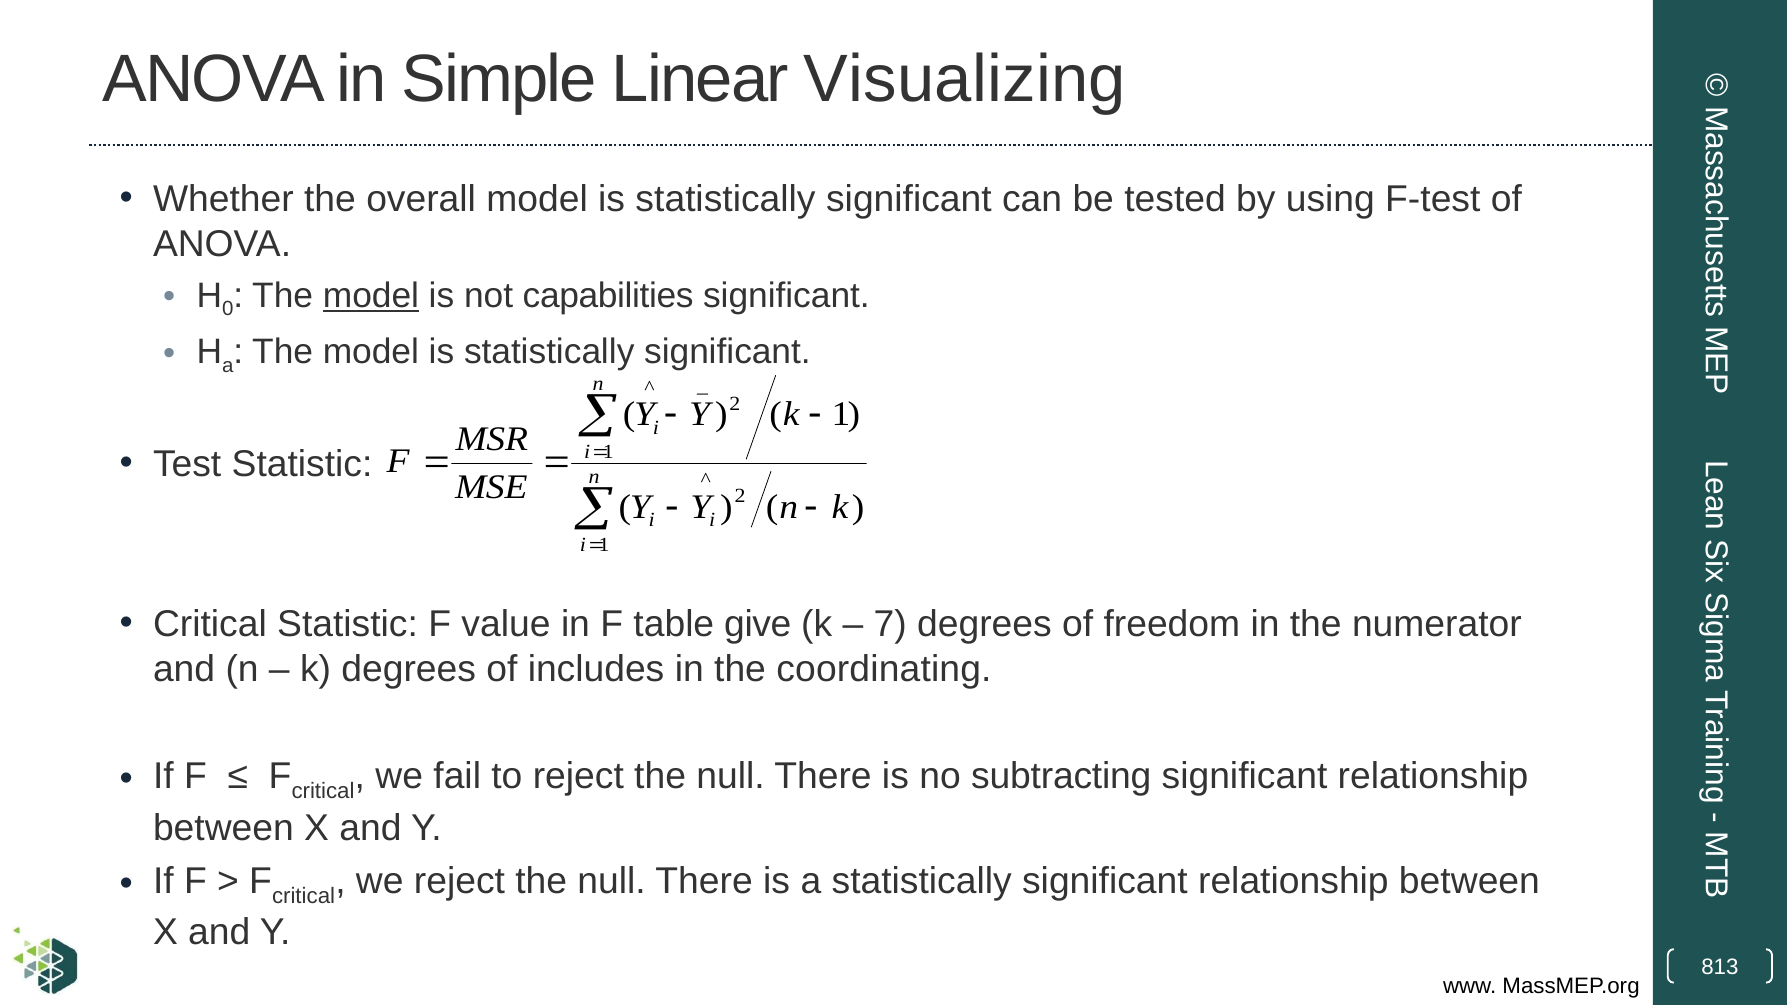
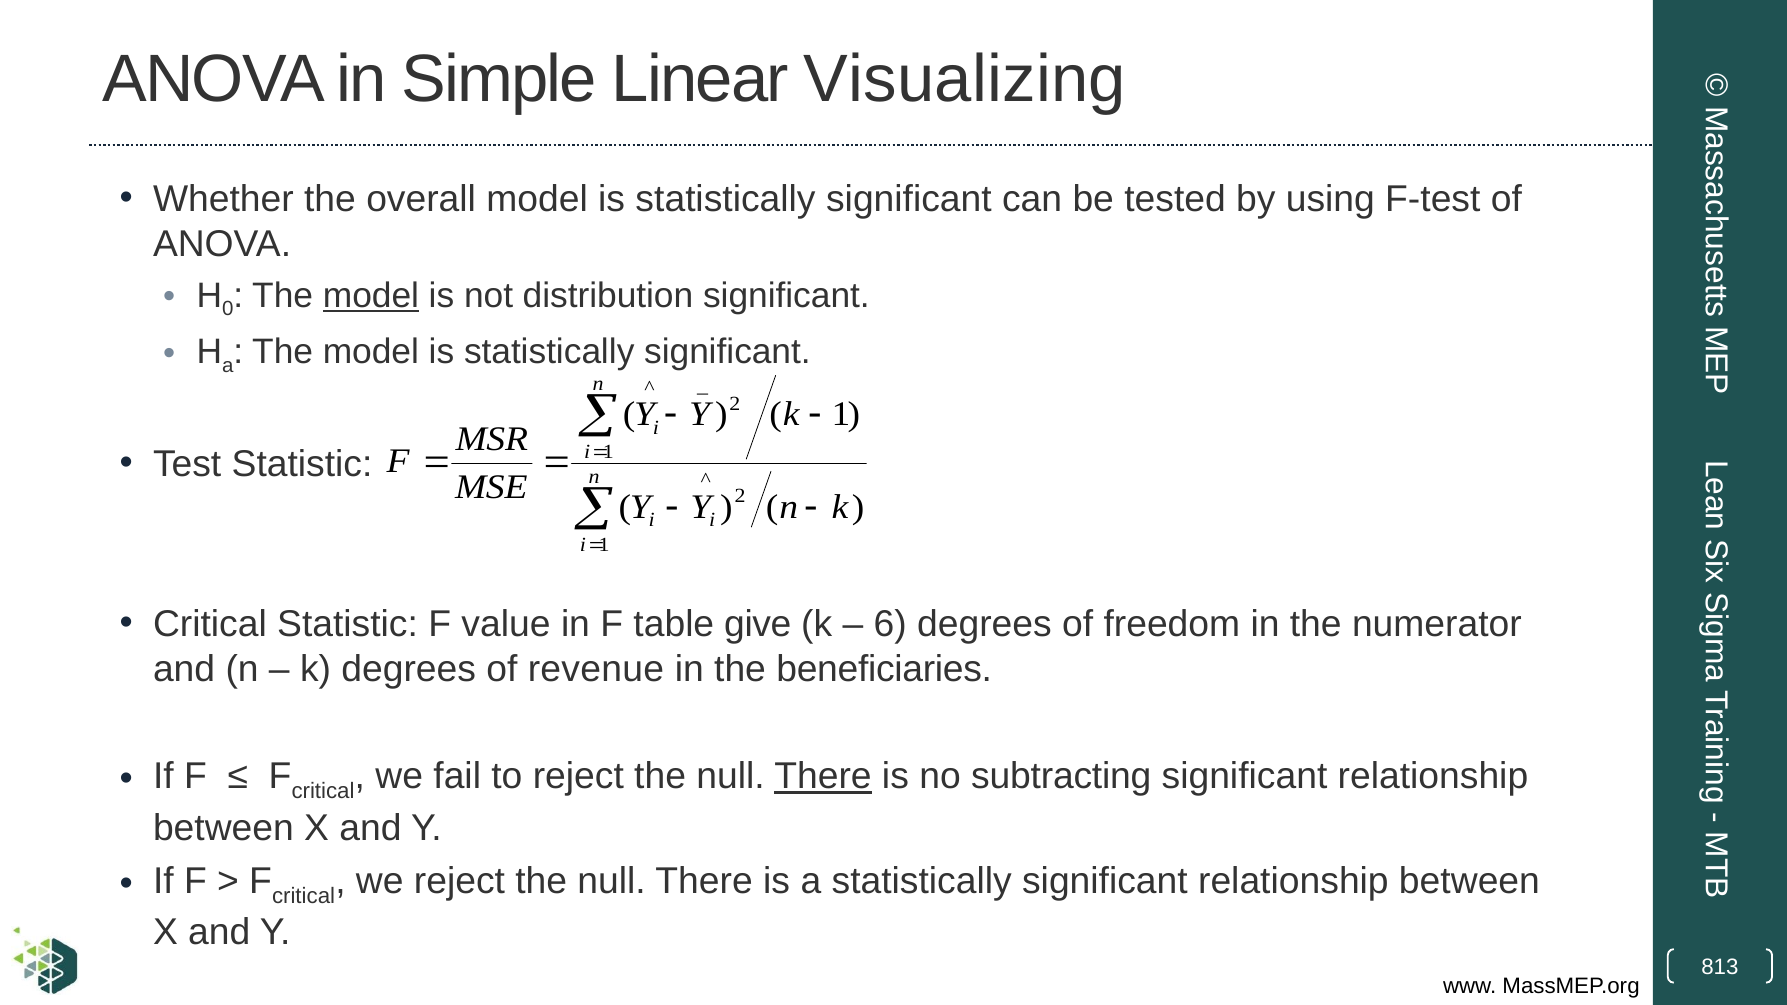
capabilities: capabilities -> distribution (608, 295)
7: 7 -> 6 (890, 625)
includes: includes -> revenue (596, 669)
coordinating: coordinating -> beneficiaries (884, 669)
There underline: none -> present (823, 777)
